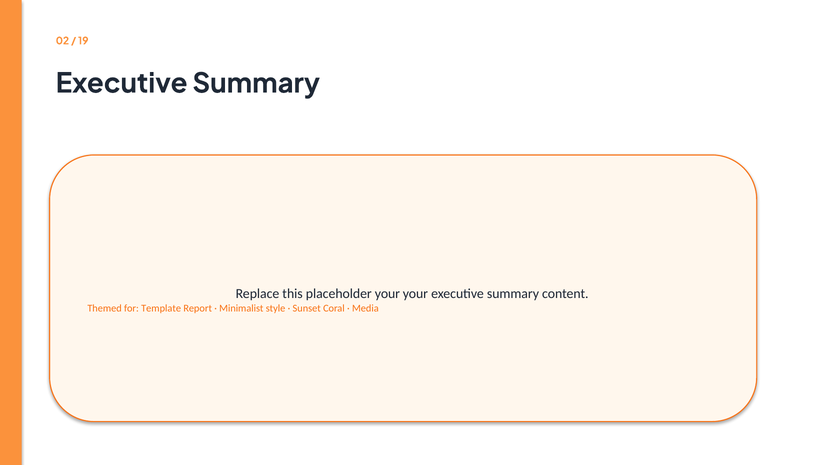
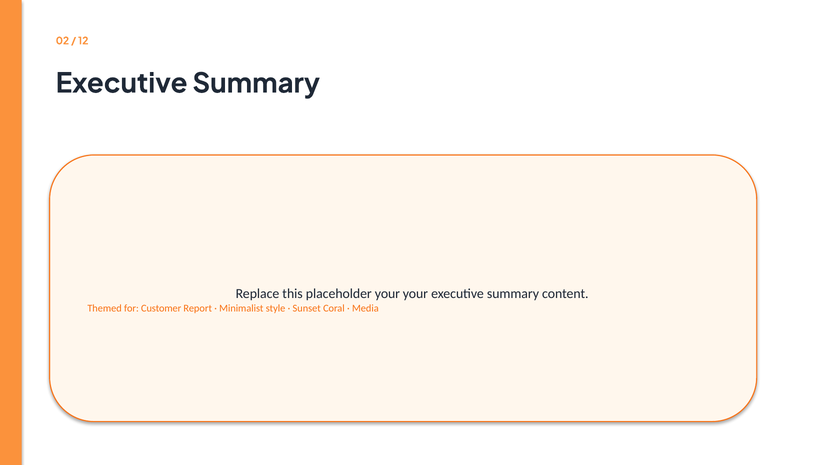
19: 19 -> 12 (83, 41)
Template: Template -> Customer (161, 308)
